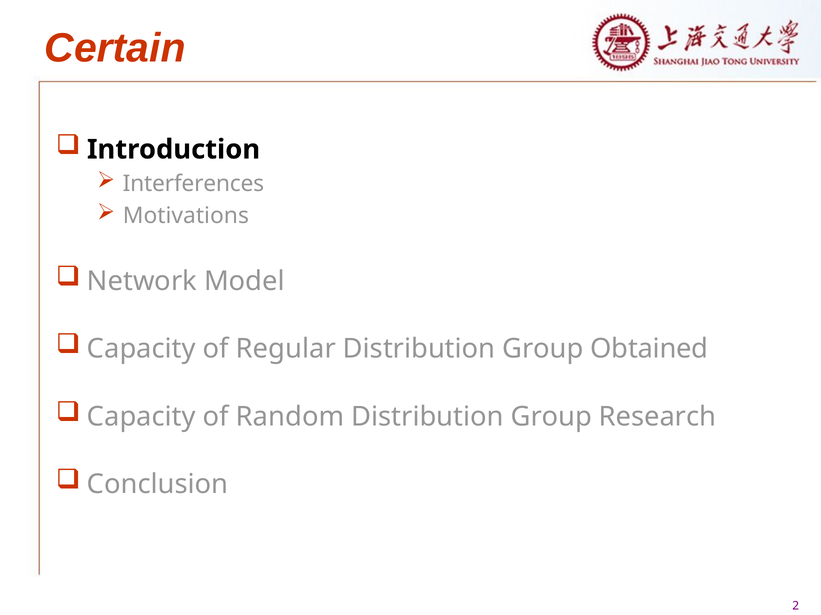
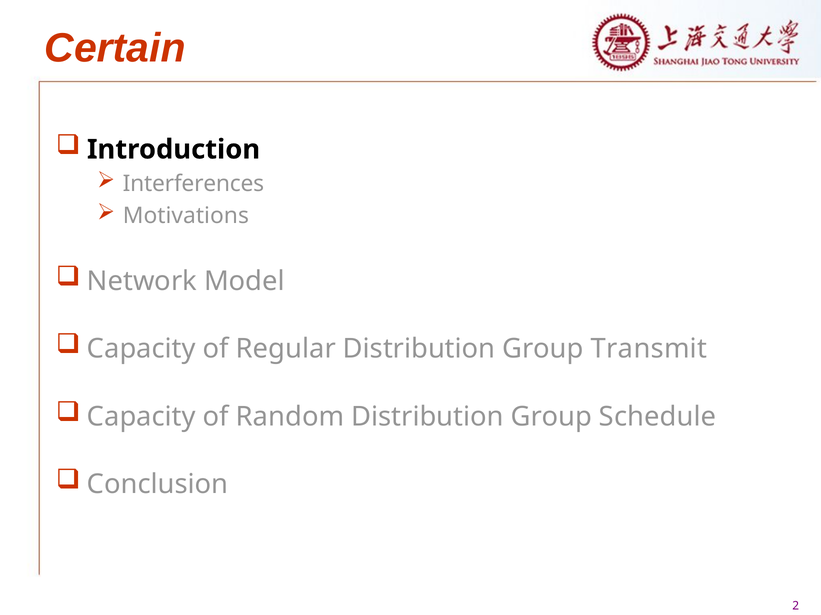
Obtained: Obtained -> Transmit (649, 349)
Research: Research -> Schedule (658, 417)
